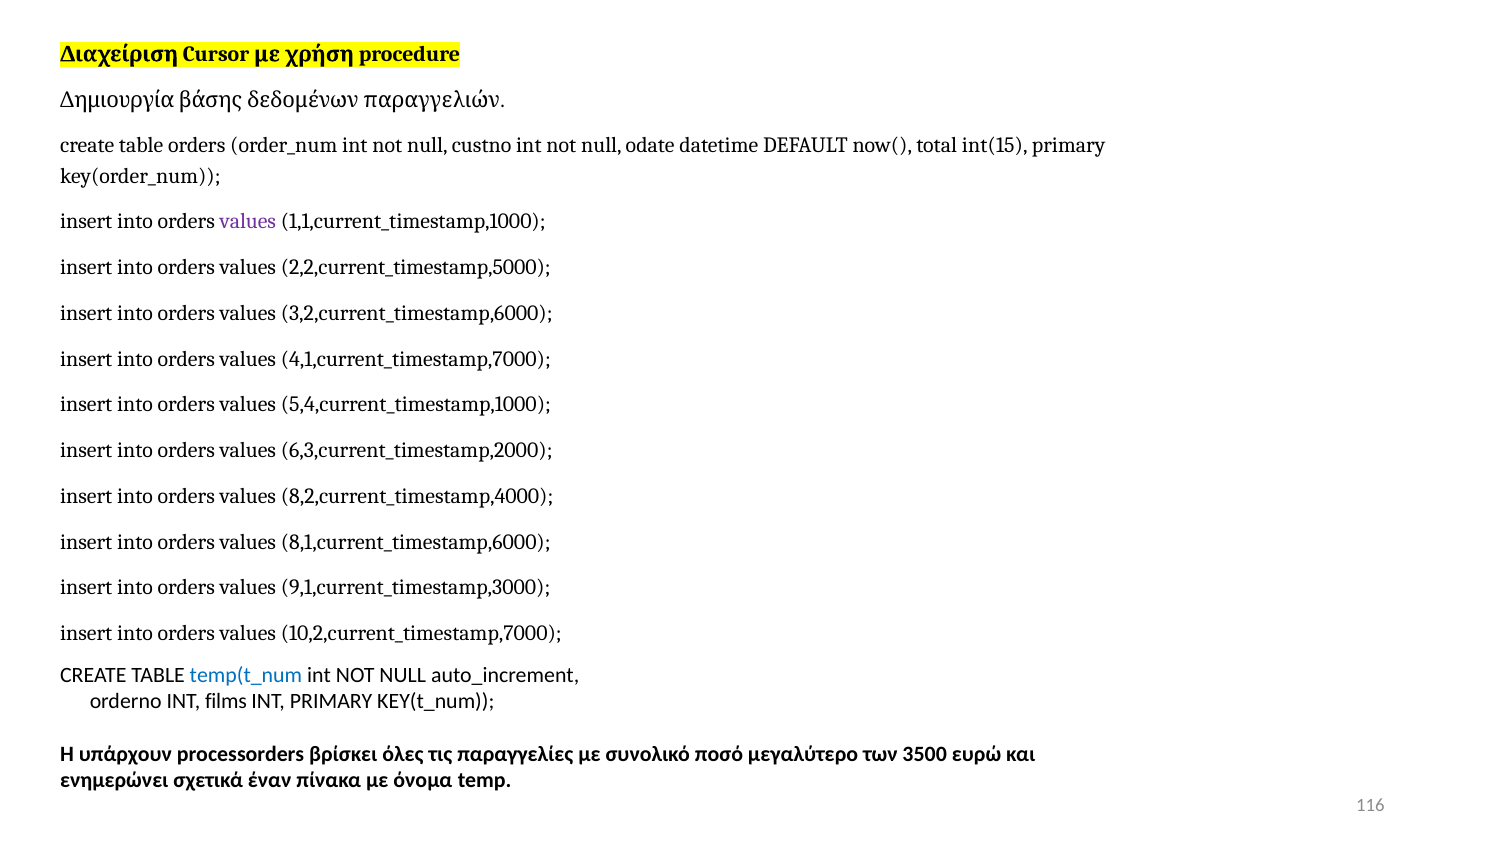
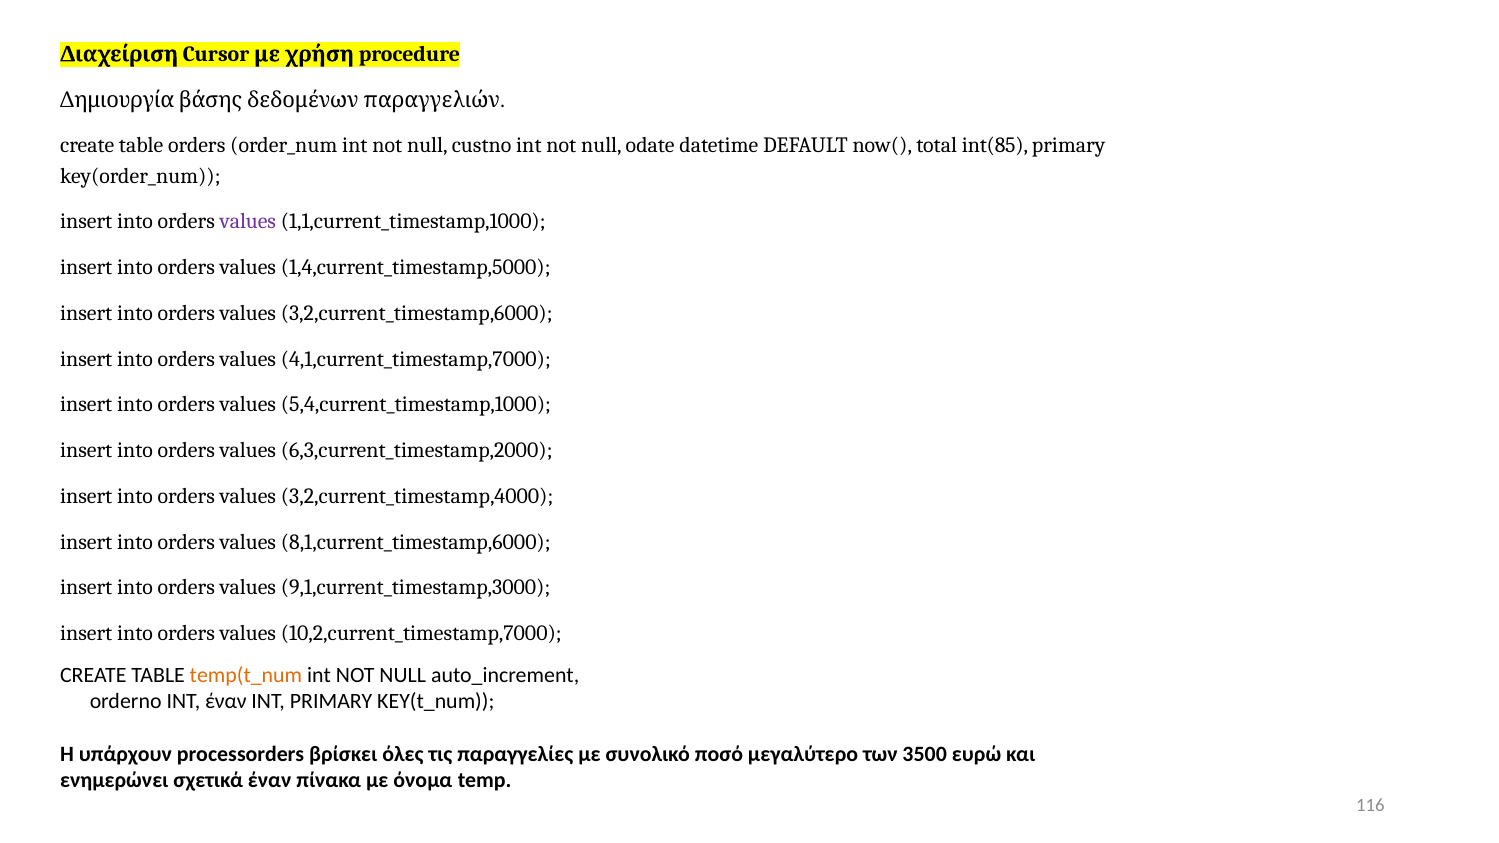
int(15: int(15 -> int(85 (995, 146)
2,2,current_timestamp,5000: 2,2,current_timestamp,5000 -> 1,4,current_timestamp,5000 (416, 267)
8,2,current_timestamp,4000: 8,2,current_timestamp,4000 -> 3,2,current_timestamp,4000 (417, 496)
temp(t_num colour: blue -> orange (246, 675)
INT films: films -> έναν (226, 702)
